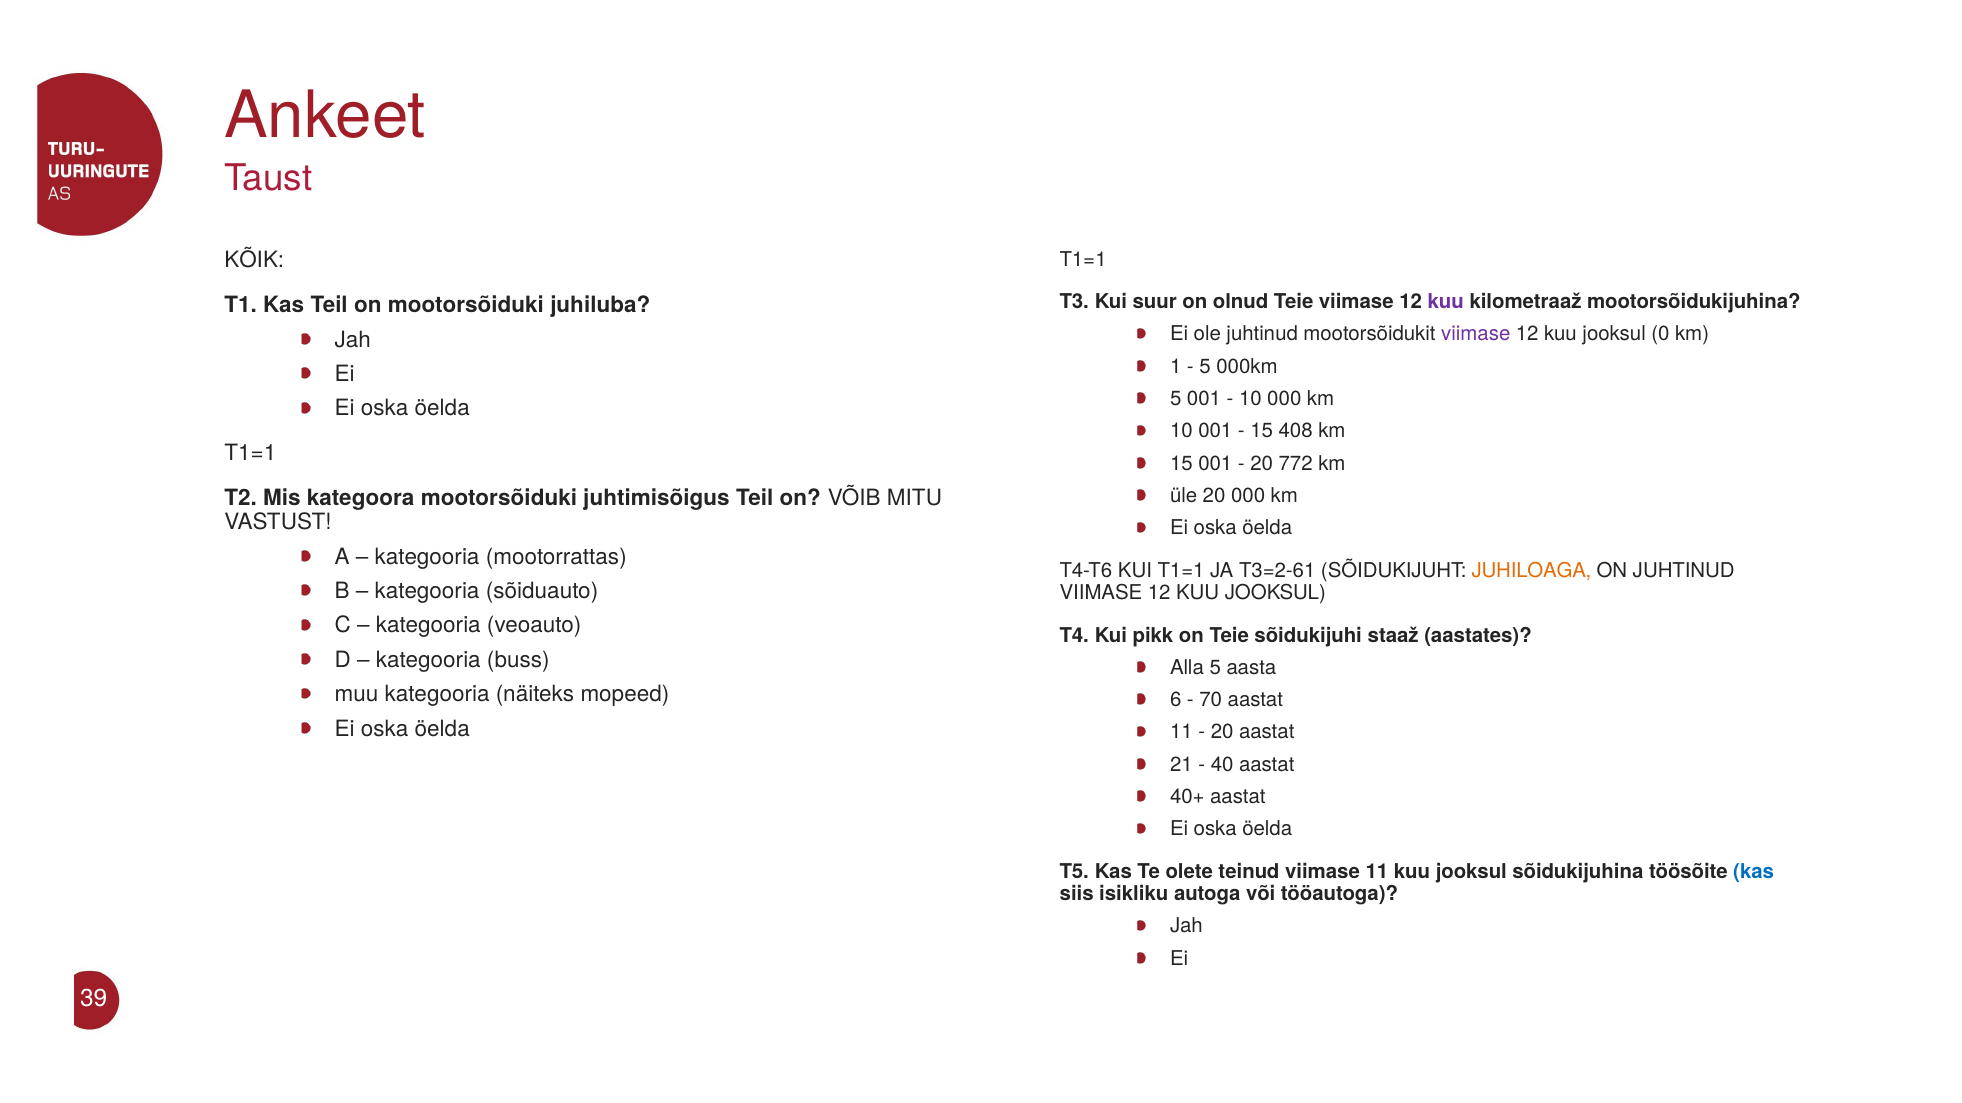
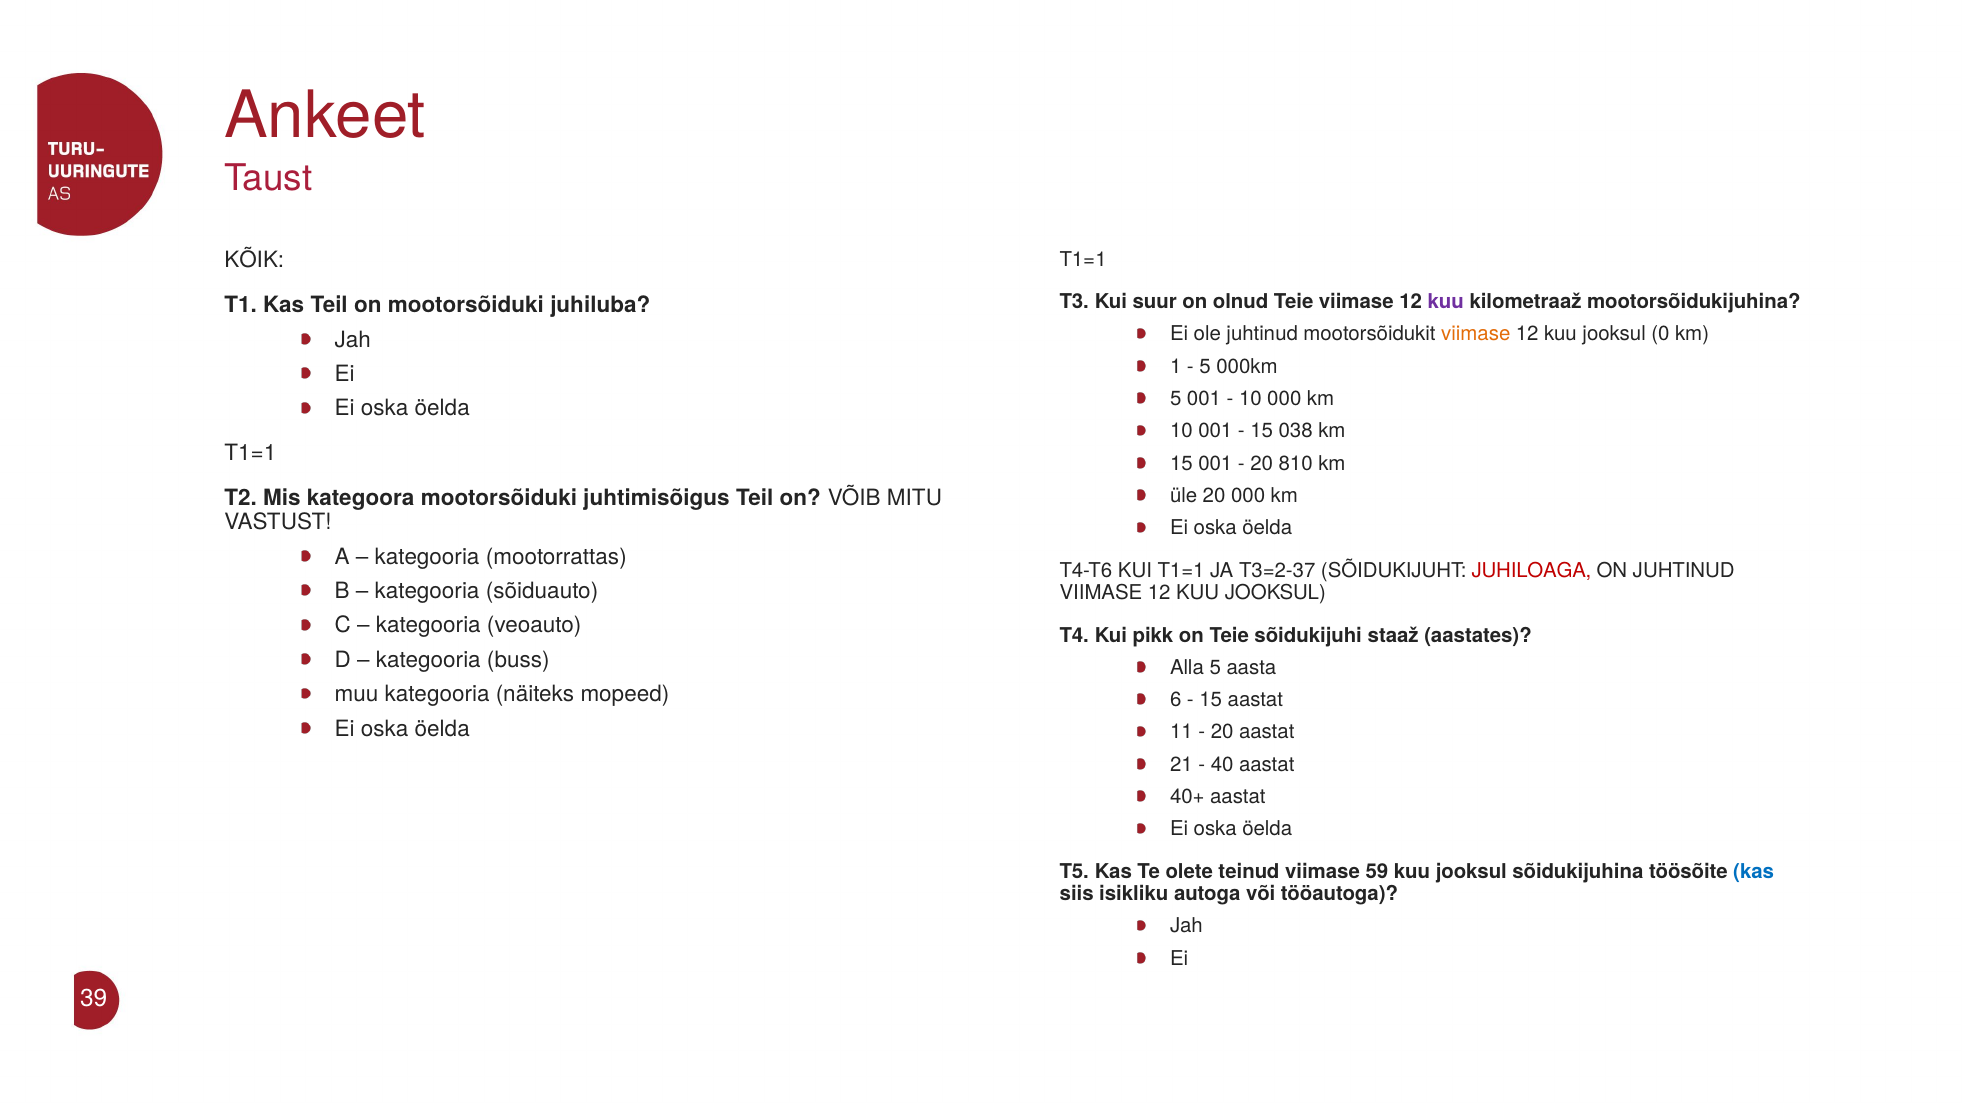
viimase colour: purple -> orange (1476, 334)
408: 408 -> 038 (1296, 431)
772: 772 -> 810 (1296, 464)
T3=2-61: T3=2-61 -> T3=2-37 (1277, 571)
JUHILOAGA colour: orange -> red (1532, 571)
70: 70 -> 15 (1211, 700)
viimase 11: 11 -> 59 (1377, 872)
